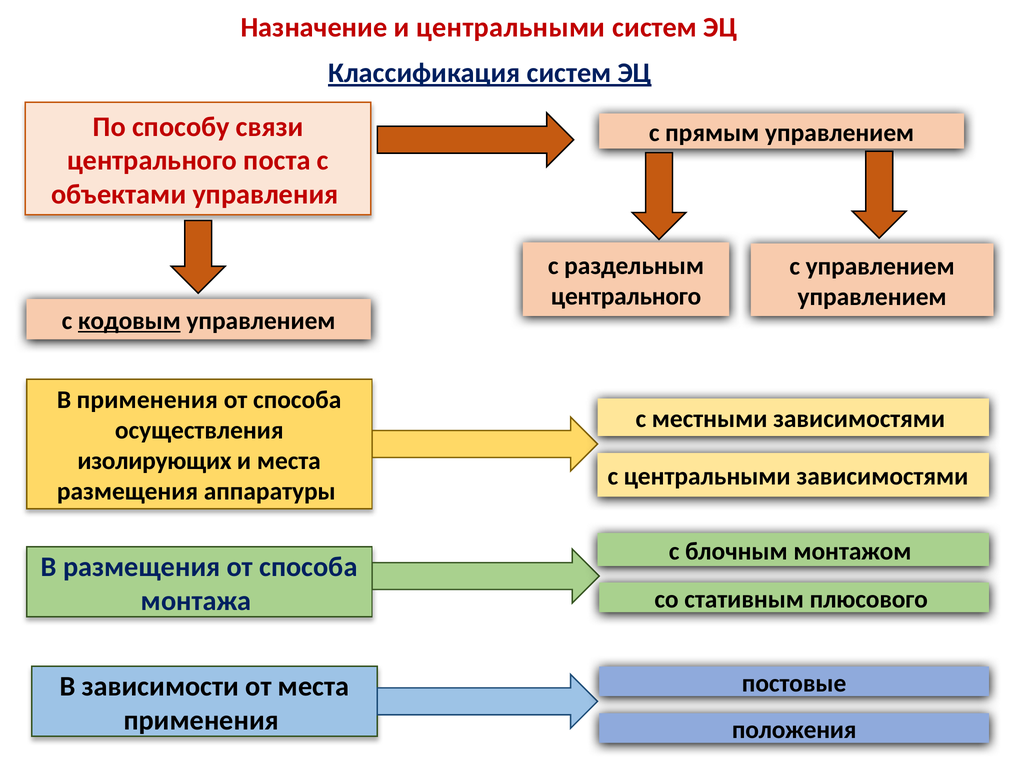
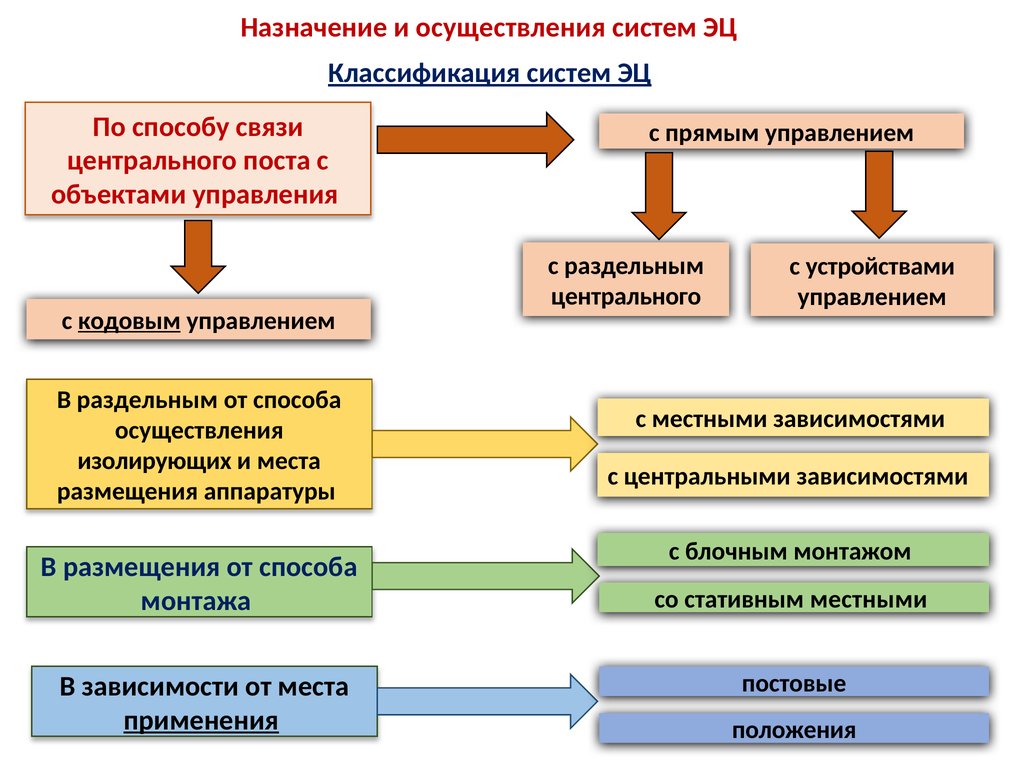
и центральными: центральными -> осуществления (511, 28)
с управлением: управлением -> устройствами (880, 266)
В применения: применения -> раздельным (147, 400)
стативным плюсового: плюсового -> местными (869, 599)
применения underline: none -> present (201, 720)
